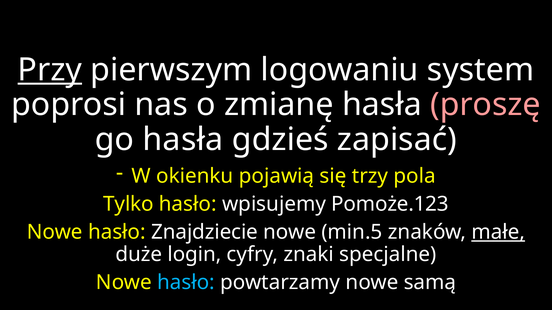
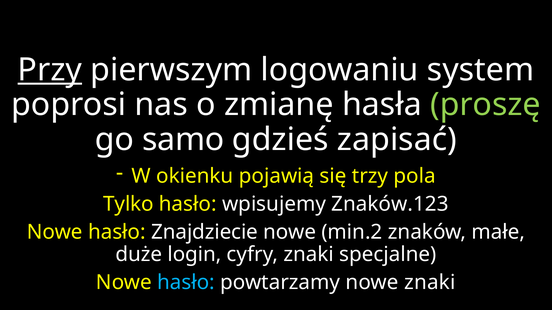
proszę colour: pink -> light green (485, 105)
go hasła: hasła -> samo (183, 140)
Pomoże.123: Pomoże.123 -> Znaków.123 (390, 204)
min.5: min.5 -> min.2 (352, 232)
małe underline: present -> none (498, 232)
nowe samą: samą -> znaki (430, 283)
